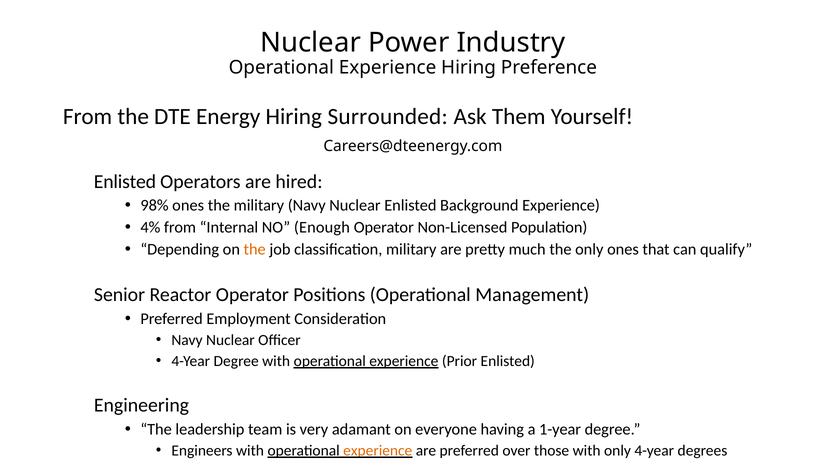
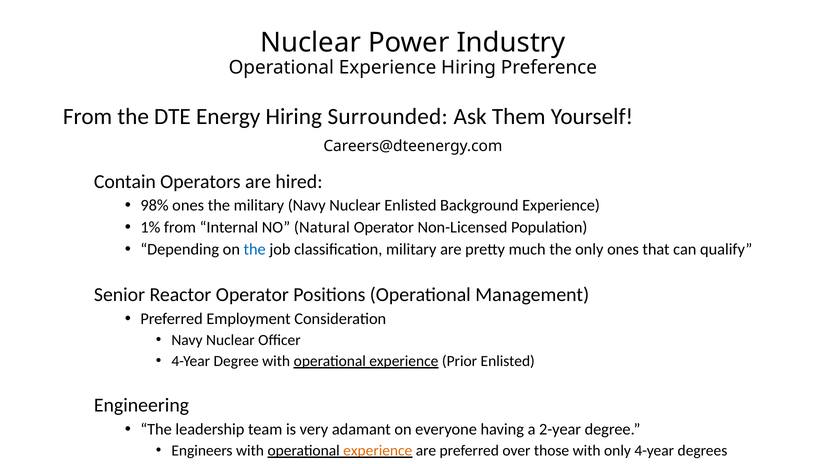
Enlisted: Enlisted -> Contain (125, 182)
4%: 4% -> 1% (150, 228)
Enough: Enough -> Natural (322, 228)
the colour: orange -> blue (255, 250)
1-year: 1-year -> 2-year (560, 430)
